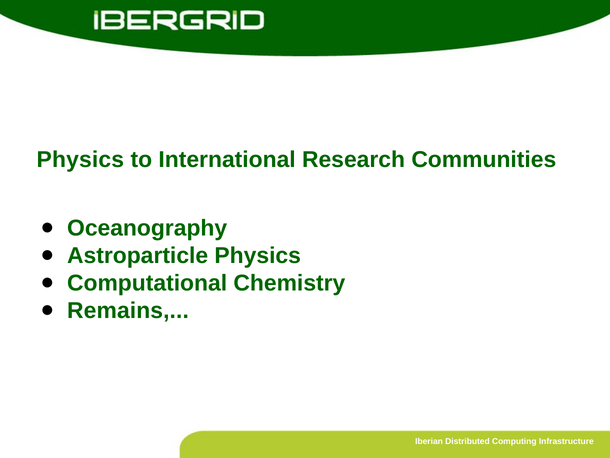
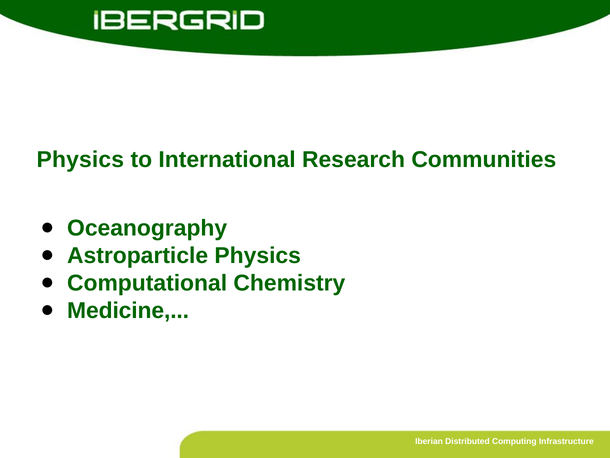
Remains: Remains -> Medicine (128, 310)
